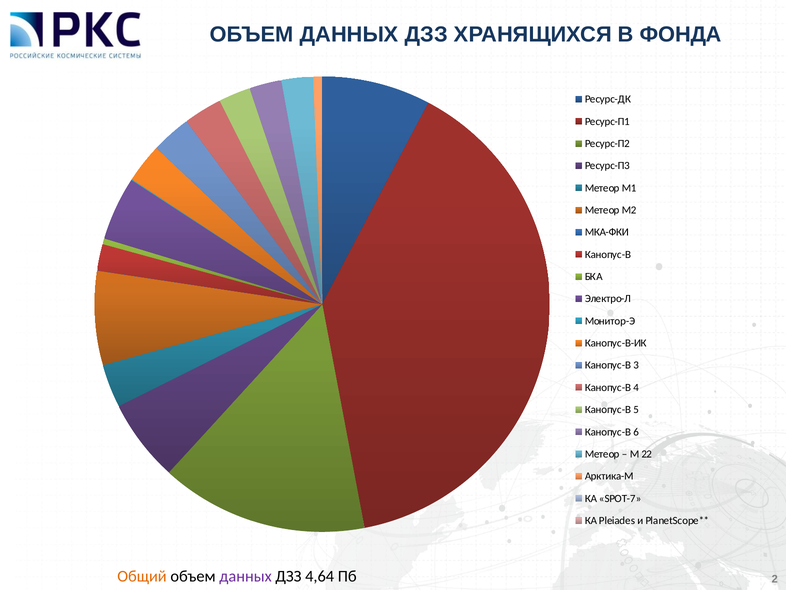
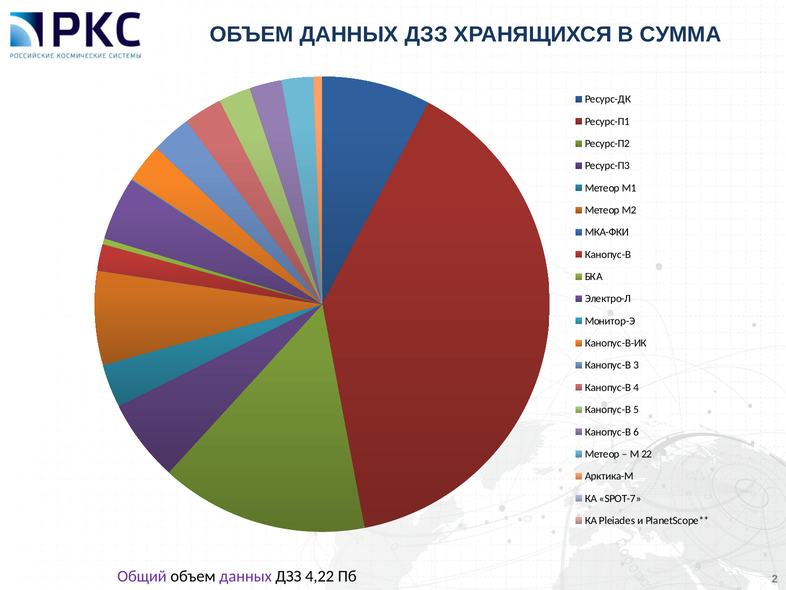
ФОНДА: ФОНДА -> СУММА (681, 34)
Общий colour: orange -> purple (142, 576)
4,64: 4,64 -> 4,22 (320, 576)
